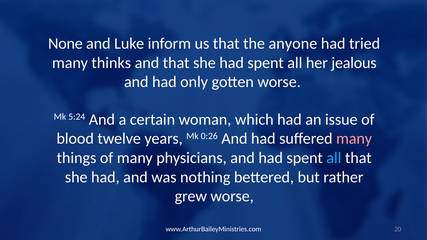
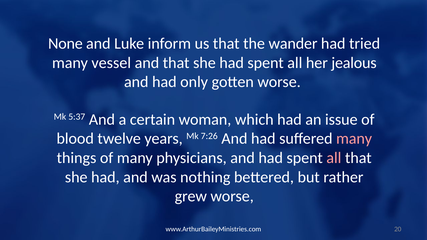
anyone: anyone -> wander (293, 44)
thinks: thinks -> vessel (111, 63)
5:24: 5:24 -> 5:37 (77, 117)
0:26: 0:26 -> 7:26 (209, 136)
all colour: light blue -> pink (334, 158)
